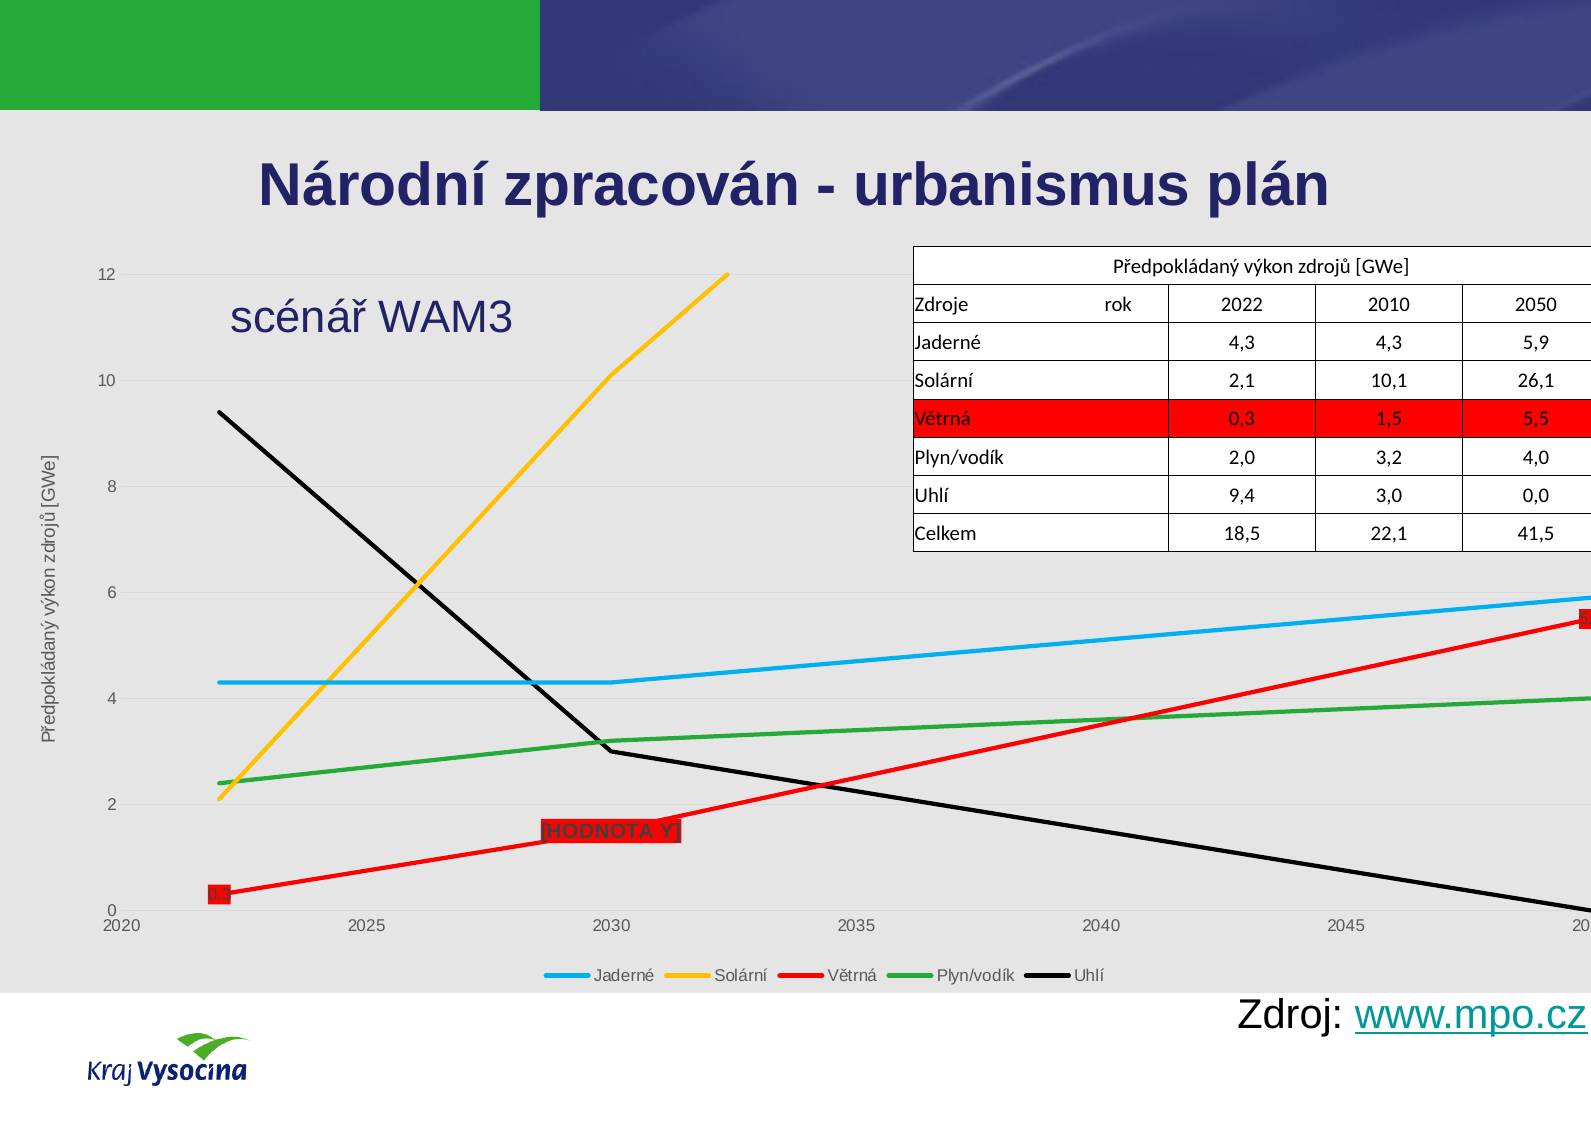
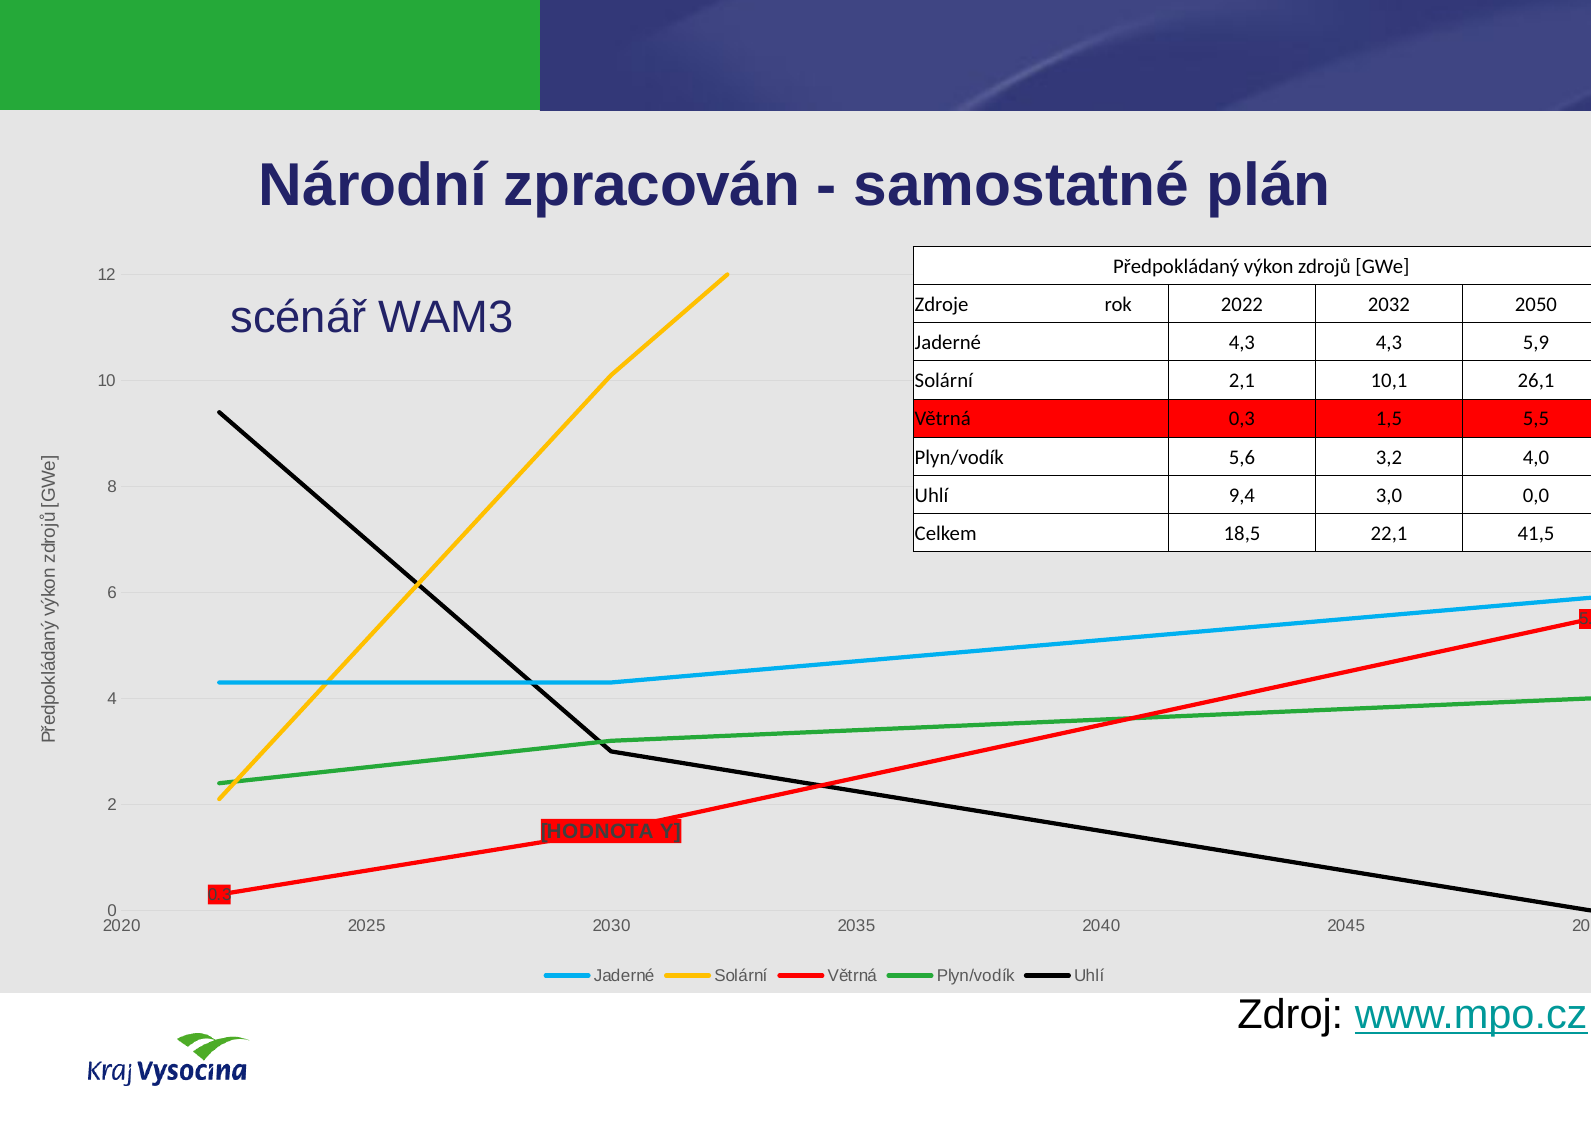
urbanismus: urbanismus -> samostatné (1022, 185)
2010: 2010 -> 2032 (1389, 305)
2,0: 2,0 -> 5,6 (1242, 457)
